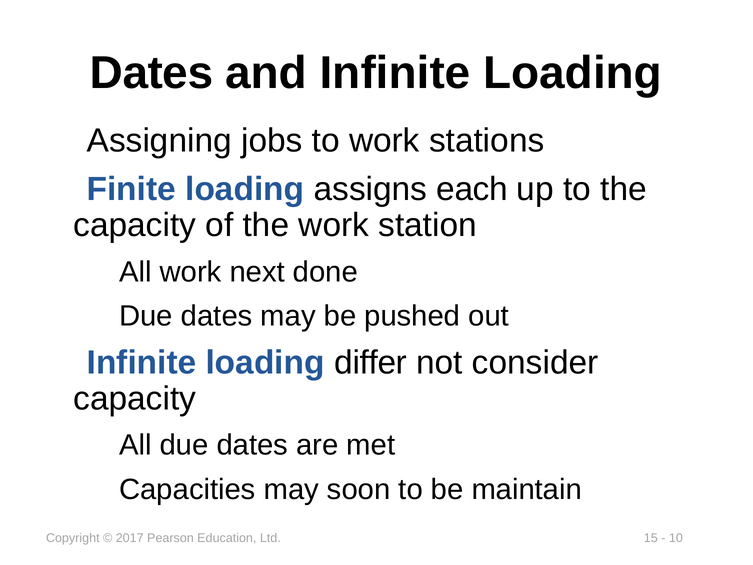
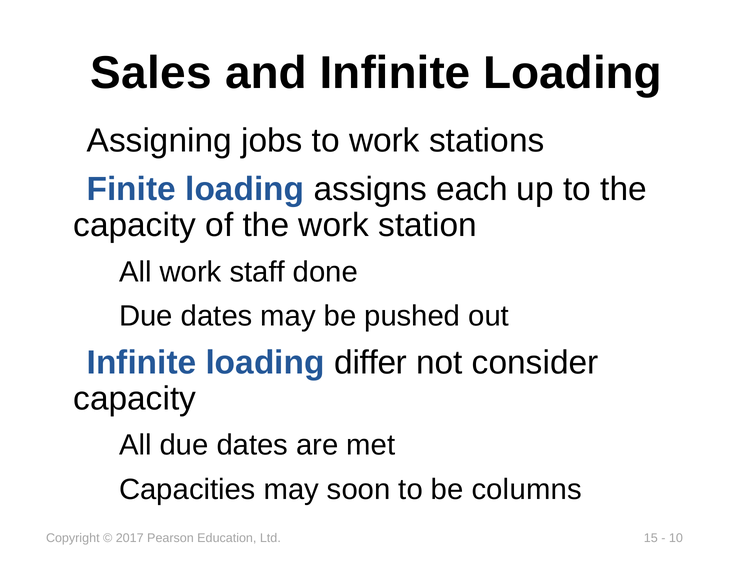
Dates: Dates -> Sales (151, 73)
next: next -> staff (257, 272)
maintain: maintain -> columns (527, 489)
